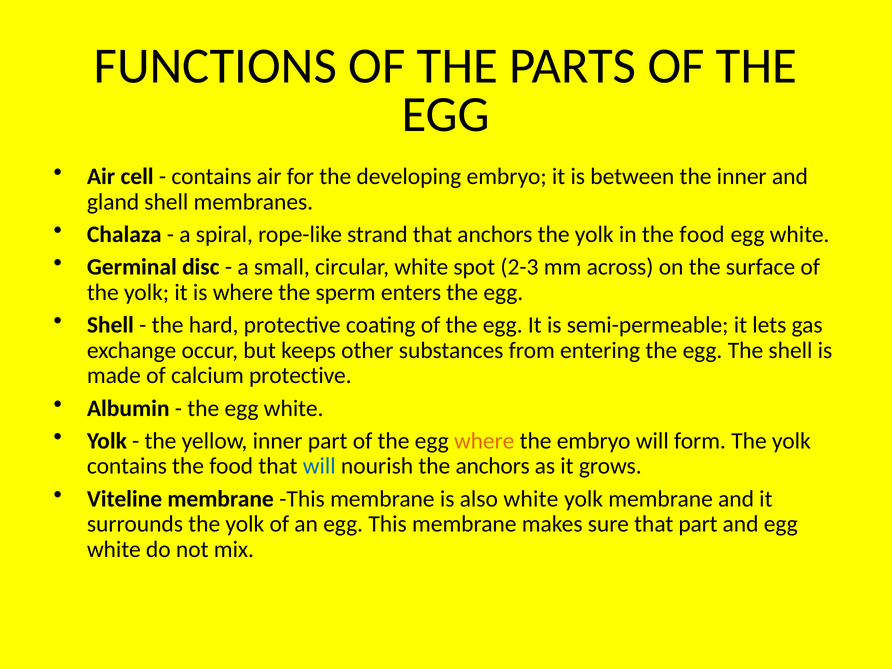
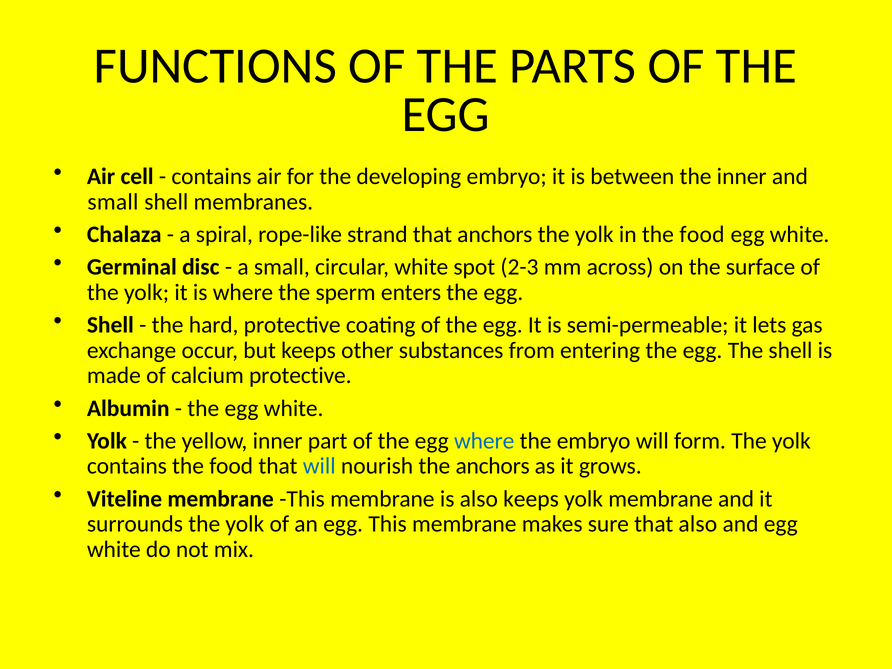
gland: gland -> small (113, 202)
where colour: orange -> blue (484, 441)
also white: white -> keeps (531, 499)
that part: part -> also (698, 524)
